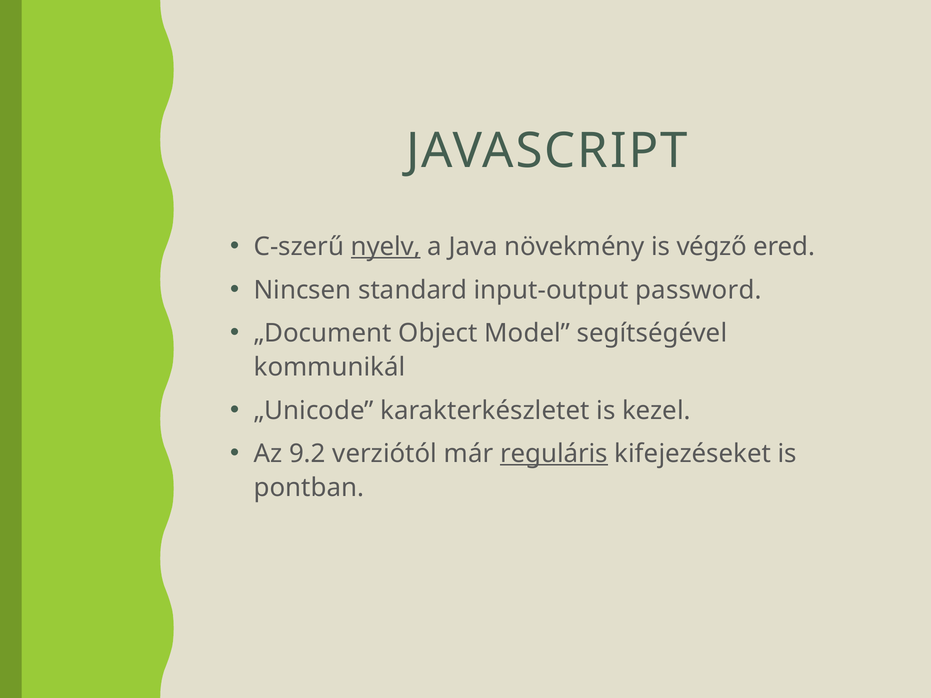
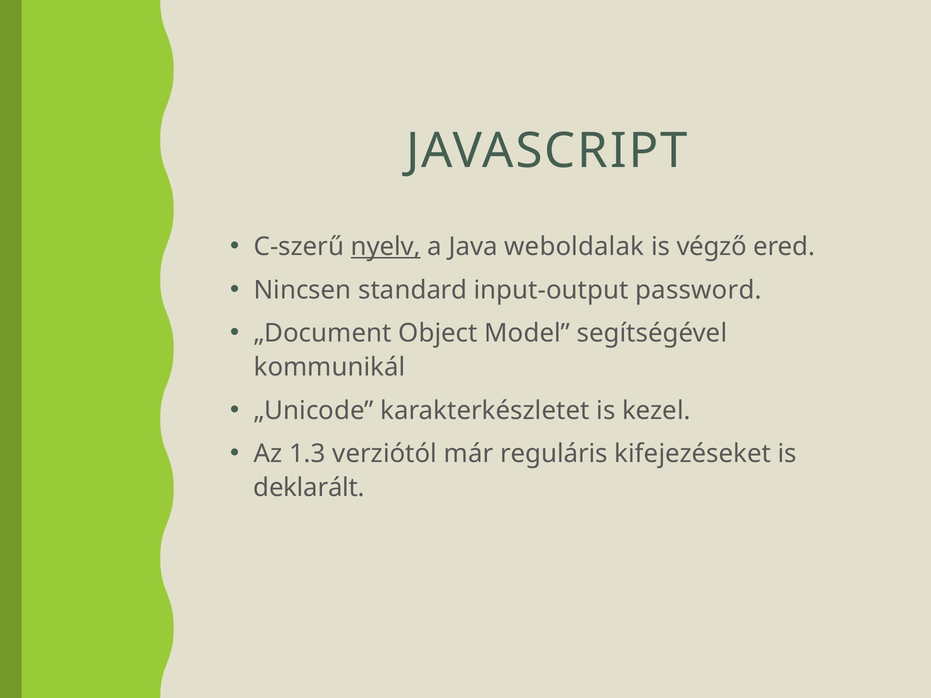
növekmény: növekmény -> weboldalak (574, 247)
9.2: 9.2 -> 1.3 (307, 454)
reguláris underline: present -> none (554, 454)
pontban: pontban -> deklarált (309, 488)
